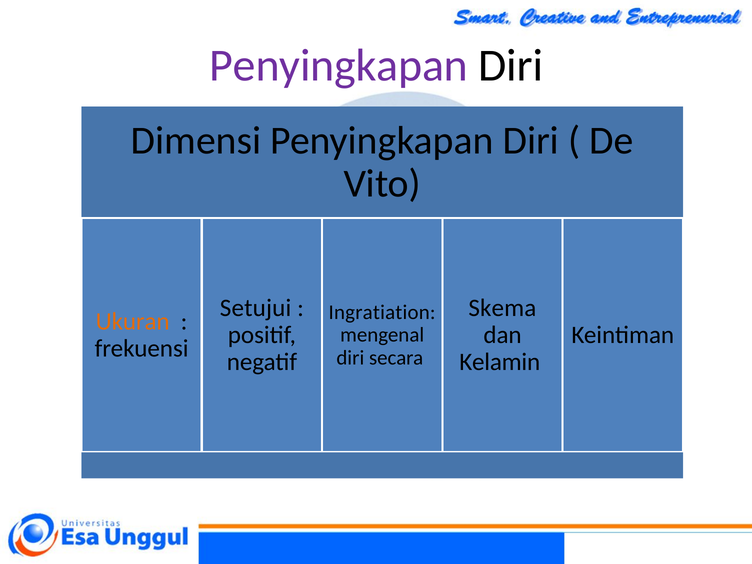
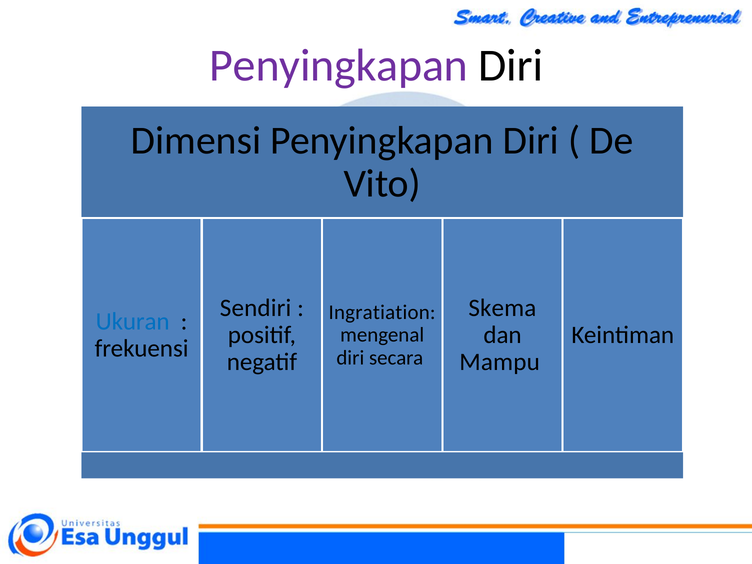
Setujui: Setujui -> Sendiri (256, 308)
Ukuran colour: orange -> blue (133, 322)
Kelamin: Kelamin -> Mampu (500, 362)
